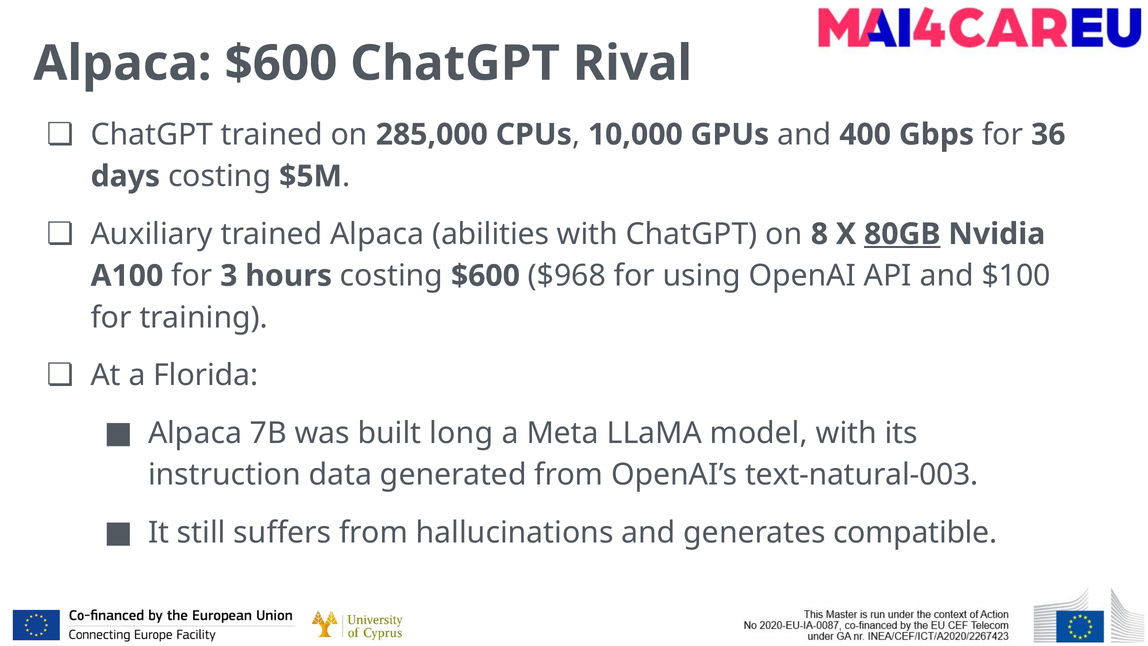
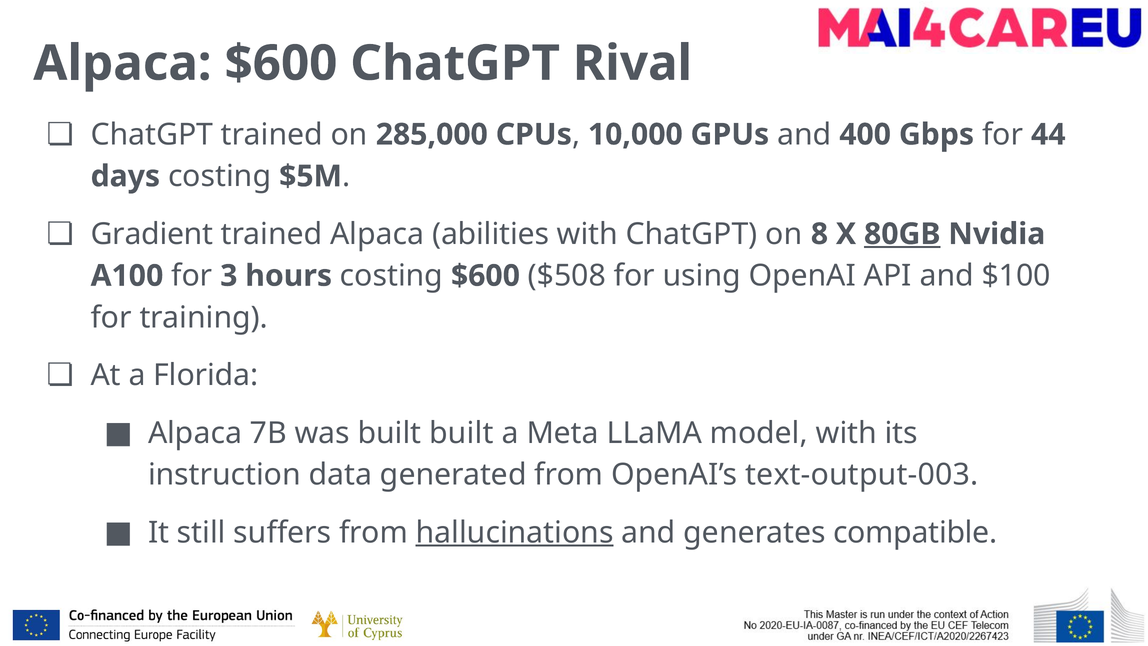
36: 36 -> 44 (1048, 135)
Auxiliary: Auxiliary -> Gradient (152, 234)
$968: $968 -> $508 (567, 276)
built long: long -> built (461, 433)
text-natural-003: text-natural-003 -> text-output-003 (862, 475)
hallucinations underline: none -> present (515, 532)
